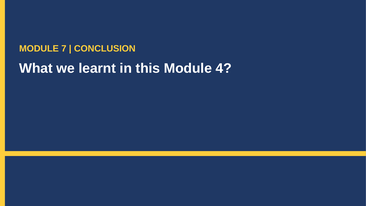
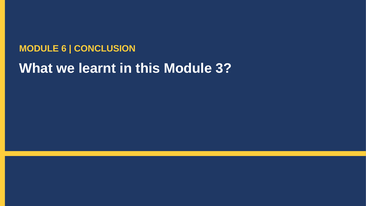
7: 7 -> 6 (64, 49)
4: 4 -> 3 (224, 68)
